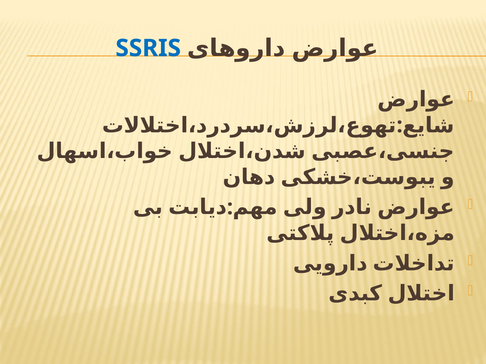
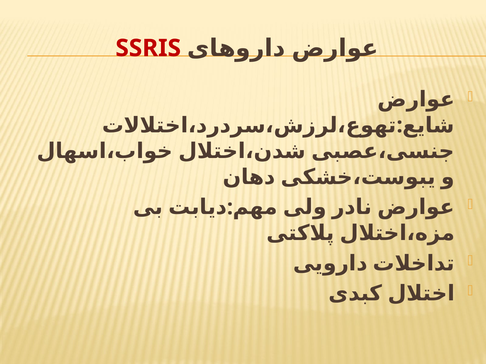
SSRIS colour: blue -> red (148, 48)
